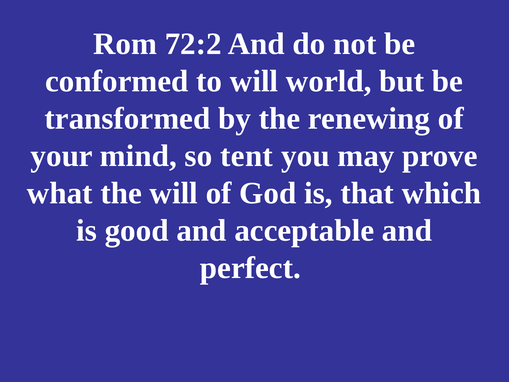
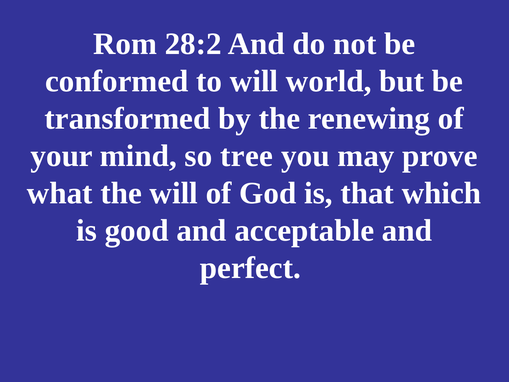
72:2: 72:2 -> 28:2 (193, 44)
tent: tent -> tree (247, 156)
